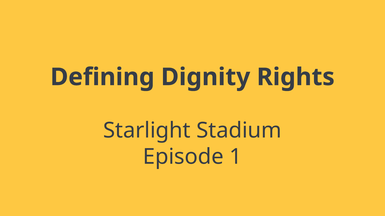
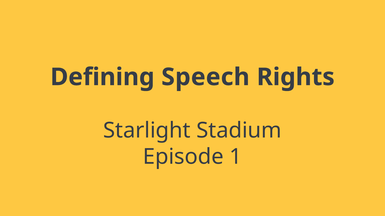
Dignity: Dignity -> Speech (205, 77)
